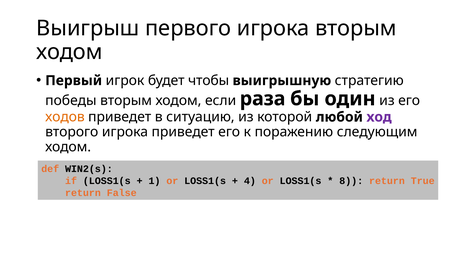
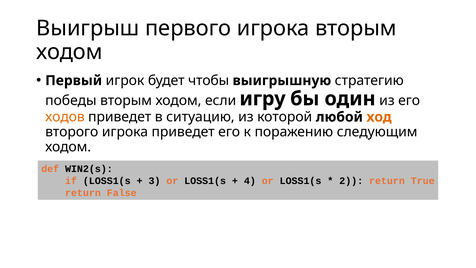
раза: раза -> игру (263, 99)
ход colour: purple -> orange (379, 117)
1: 1 -> 3 (154, 181)
8: 8 -> 2 (351, 181)
